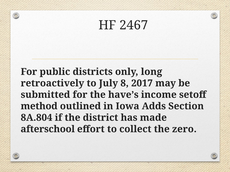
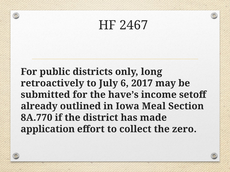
8: 8 -> 6 (125, 83)
method: method -> already (39, 106)
Adds: Adds -> Meal (154, 106)
8A.804: 8A.804 -> 8A.770 (37, 118)
afterschool: afterschool -> application (48, 129)
